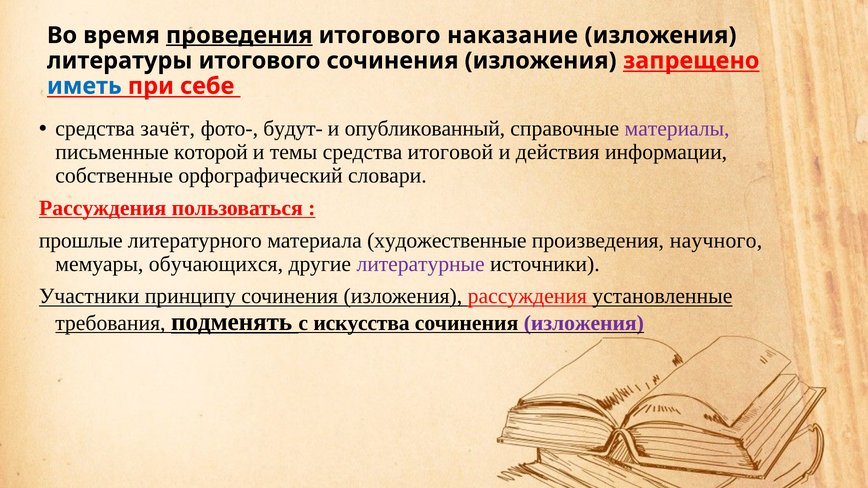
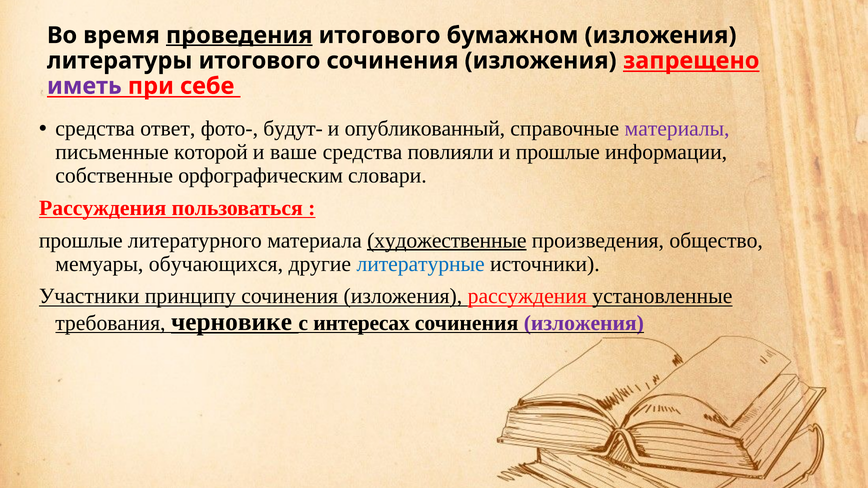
наказание: наказание -> бумажном (513, 35)
иметь colour: blue -> purple (84, 86)
зачёт: зачёт -> ответ (168, 129)
темы: темы -> ваше (293, 152)
итоговой: итоговой -> повлияли (451, 152)
и действия: действия -> прошлые (558, 152)
орфографический: орфографический -> орфографическим (261, 176)
художественные underline: none -> present (447, 241)
научного: научного -> общество (716, 241)
литературные colour: purple -> blue (421, 264)
подменять: подменять -> черновике (232, 322)
искусства: искусства -> интересах (362, 323)
